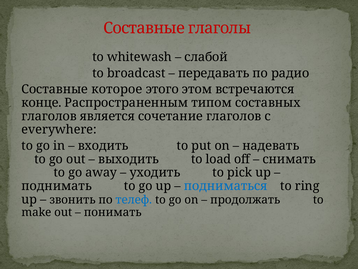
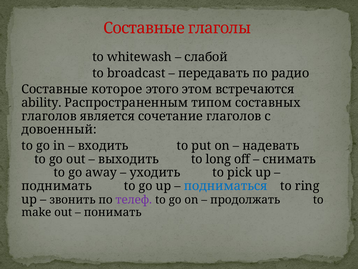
конце: конце -> ability (41, 103)
everywhere: everywhere -> довоенный (59, 129)
load: load -> long (218, 159)
телеф colour: blue -> purple (134, 199)
